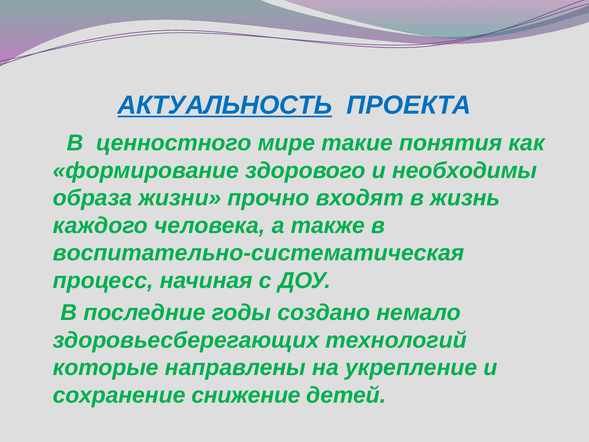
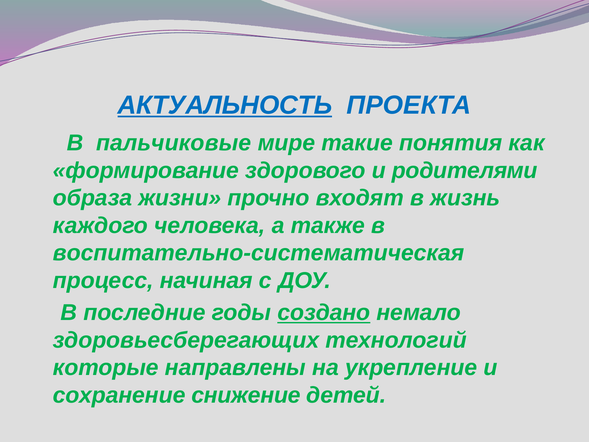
ценностного: ценностного -> пальчиковые (174, 143)
необходимы: необходимы -> родителями (465, 170)
создано underline: none -> present (324, 313)
